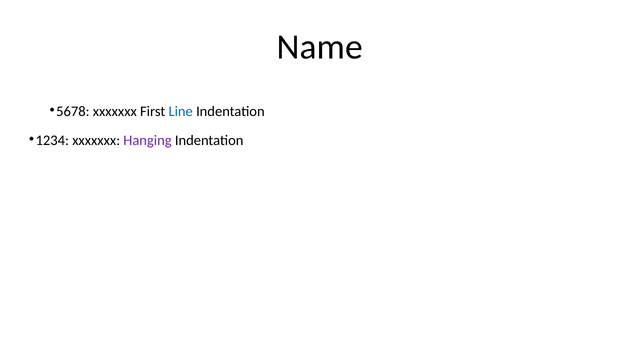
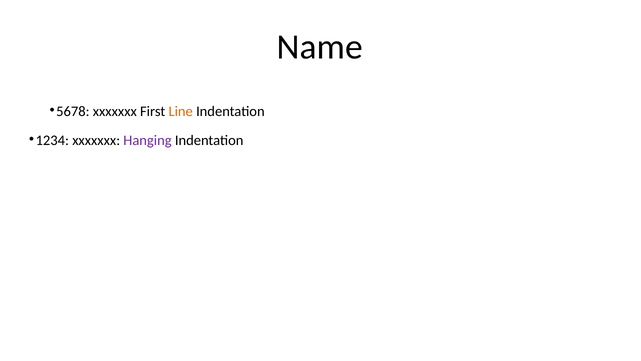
Line colour: blue -> orange (181, 111)
